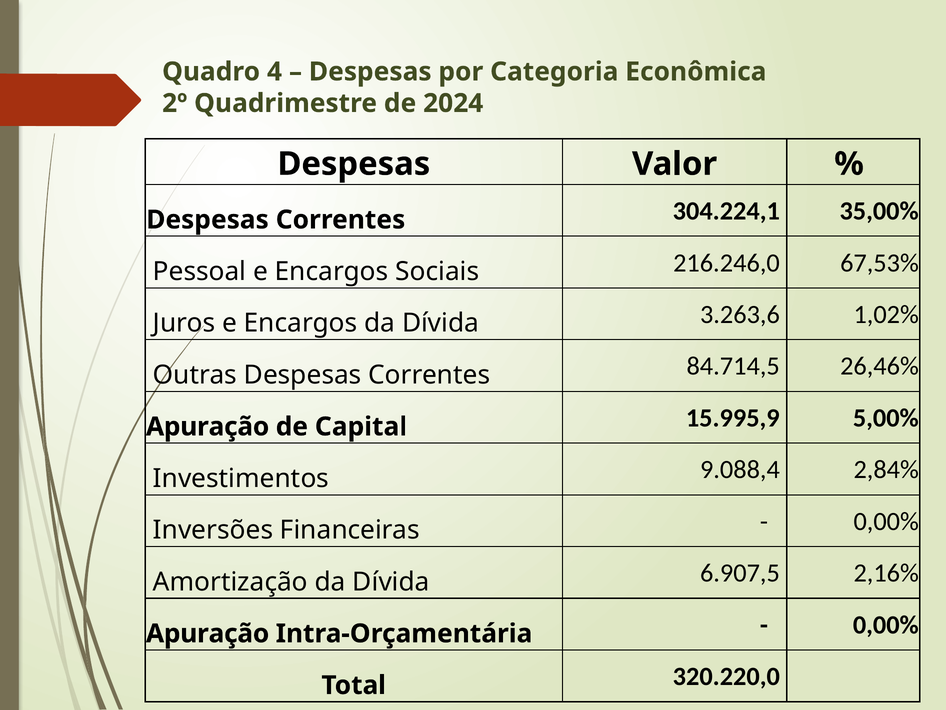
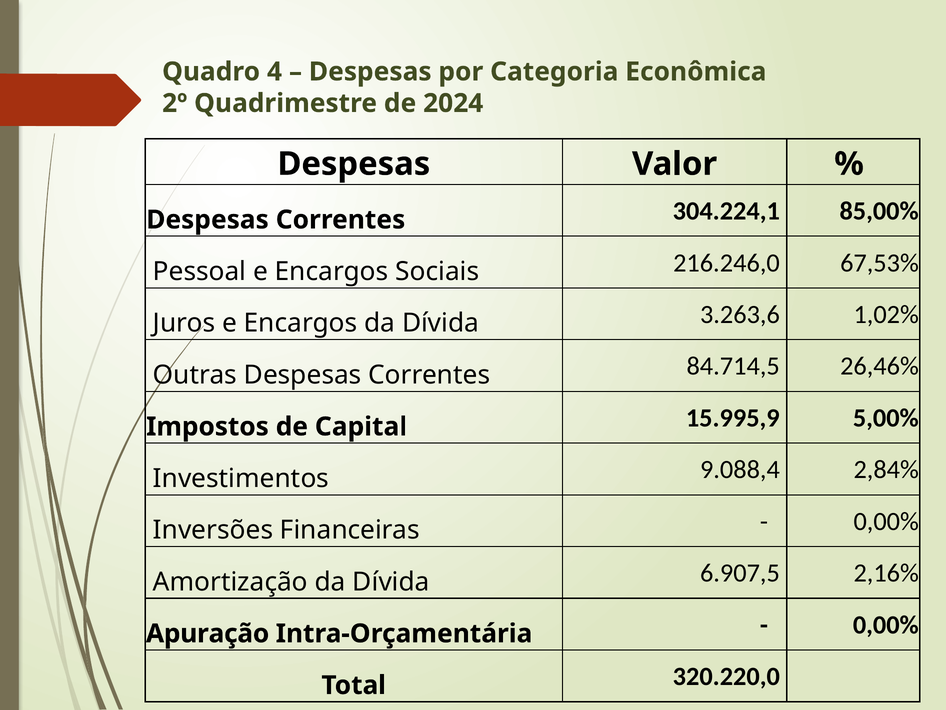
35,00%: 35,00% -> 85,00% (879, 211)
Apuração: Apuração -> Impostos (208, 426)
